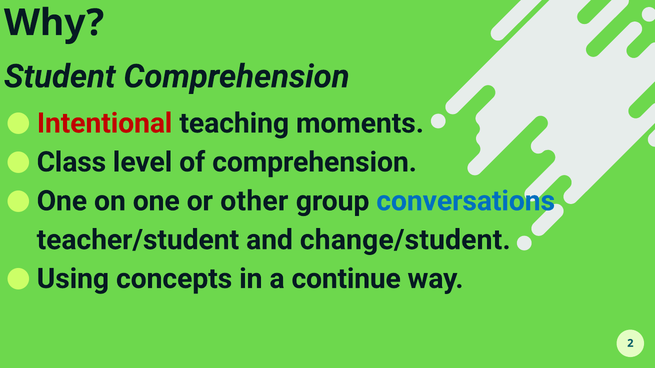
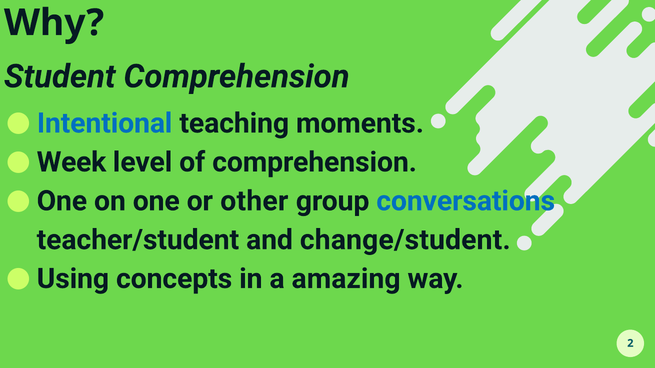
Intentional colour: red -> blue (105, 123)
Class: Class -> Week (71, 162)
continue: continue -> amazing (346, 279)
